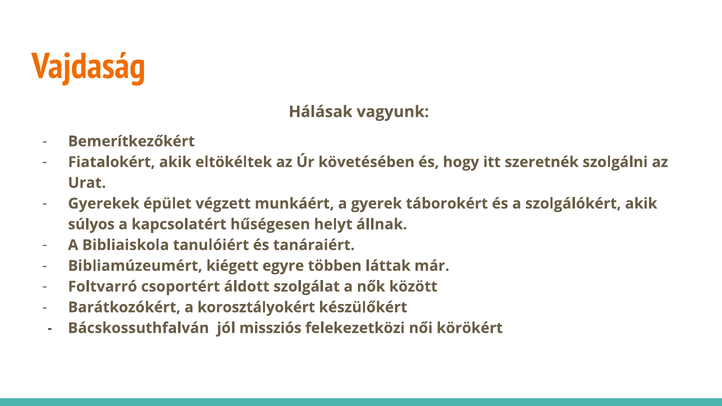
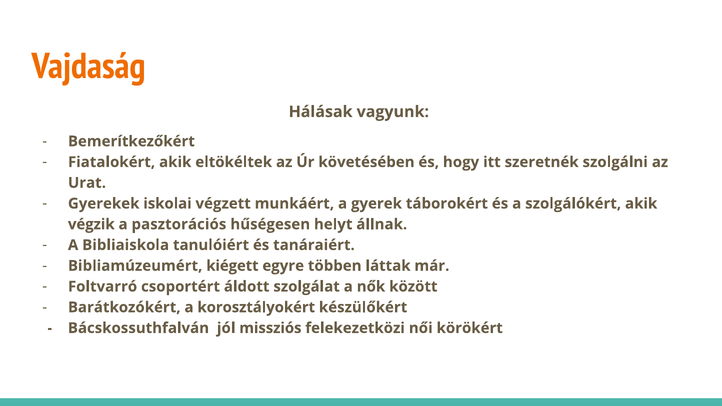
épület: épület -> iskolai (167, 204)
súlyos: súlyos -> végzik (91, 224)
kapcsolatért: kapcsolatért -> pasztorációs (179, 224)
